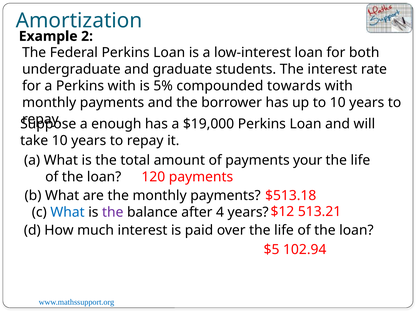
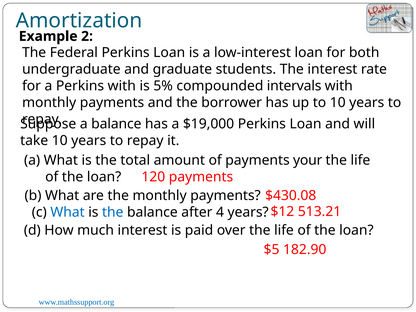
towards: towards -> intervals (294, 86)
a enough: enough -> balance (116, 124)
$513.18: $513.18 -> $430.08 (291, 195)
the colour: purple -> blue (113, 212)
102.94: 102.94 -> 182.90 (305, 249)
